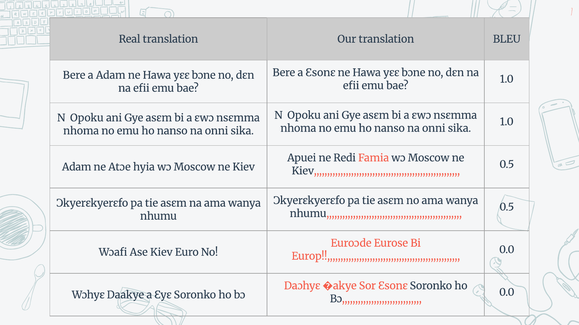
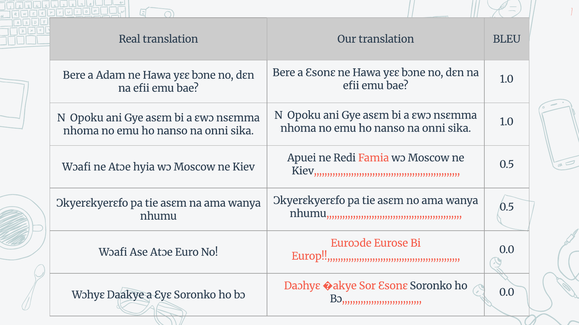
Adam: Adam -> Wɔafi (77, 167)
Ase Kiev: Kiev -> Atɔe (161, 253)
